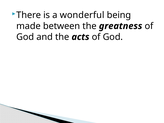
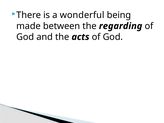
greatness: greatness -> regarding (121, 26)
